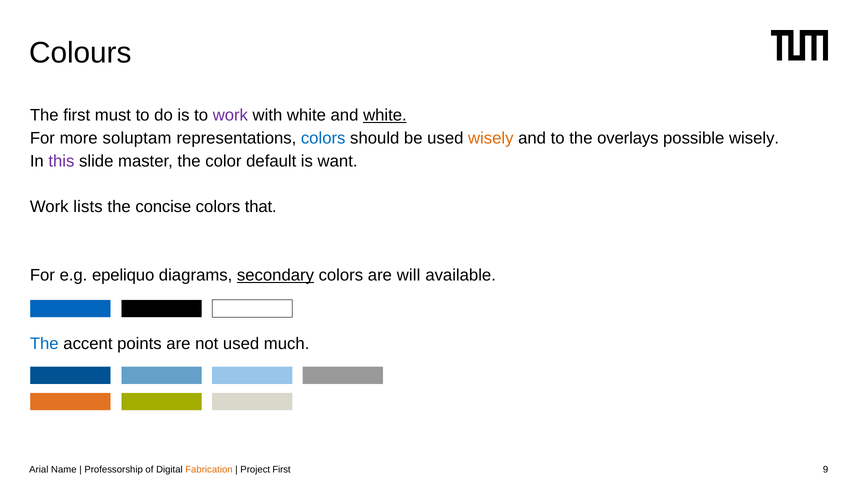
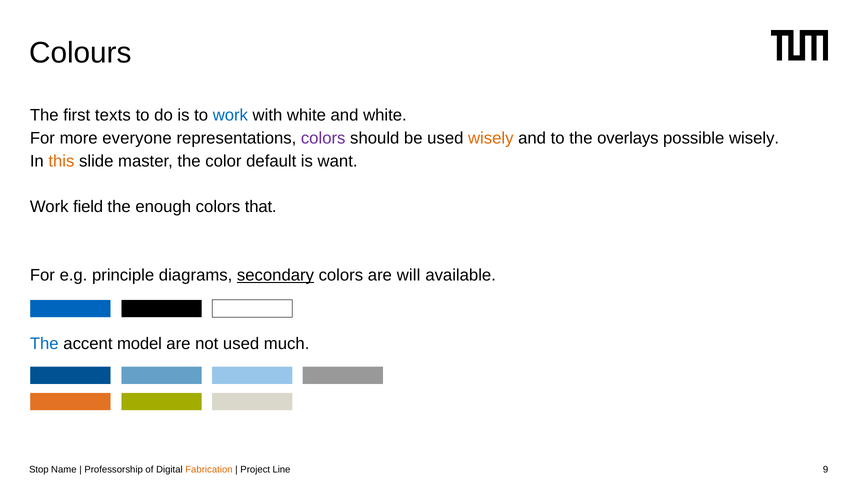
must: must -> texts (113, 115)
work colour: purple -> blue (230, 115)
white underline: present -> none (385, 115)
soluptam: soluptam -> everyone (137, 138)
colors colour: blue -> purple (323, 138)
this colour: purple -> orange (61, 161)
lists: lists -> field (88, 207)
concise: concise -> enough (163, 207)
epeliquo: epeliquo -> principle (123, 275)
points: points -> model (140, 344)
Arial: Arial -> Stop (39, 469)
Project First: First -> Line (281, 469)
